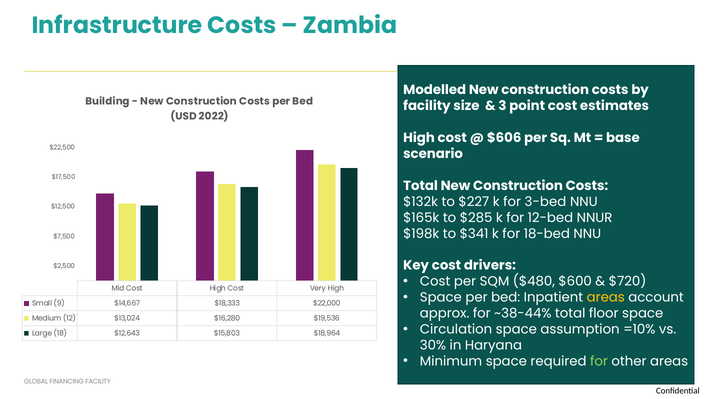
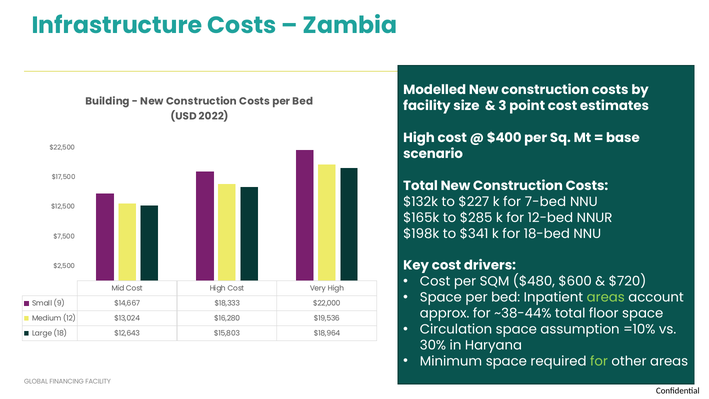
$606: $606 -> $400 (504, 138)
3-bed: 3-bed -> 7-bed (545, 202)
areas colour: yellow -> light green (606, 297)
